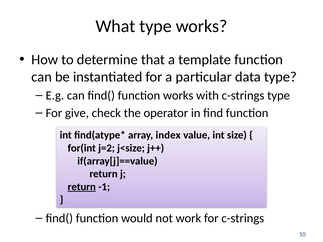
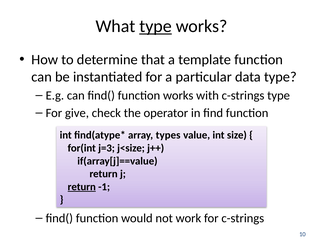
type underline: none -> present (156, 26)
index: index -> types (168, 135)
j=2: j=2 -> j=3 (107, 148)
